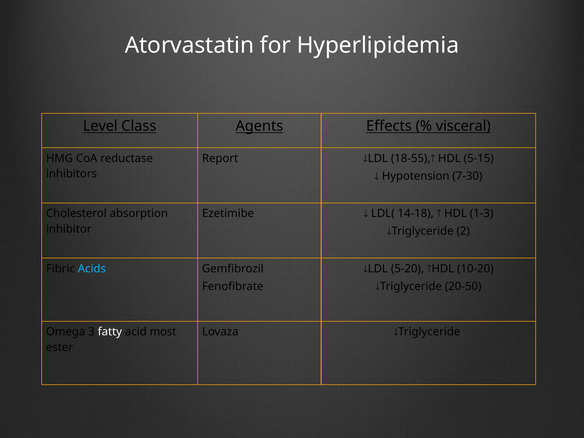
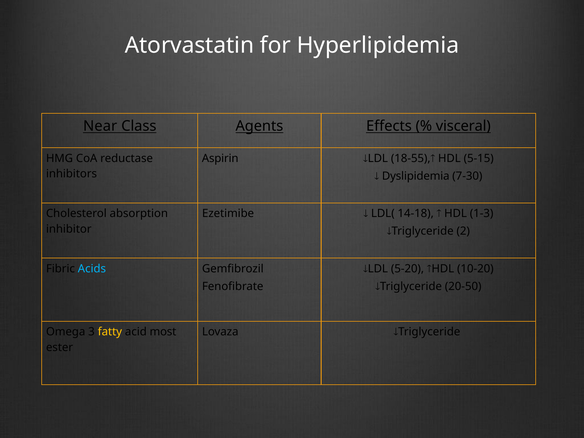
Level: Level -> Near (100, 126)
Report: Report -> Aspirin (220, 158)
Hypotension: Hypotension -> Dyslipidemia (416, 176)
fatty colour: white -> yellow (110, 332)
